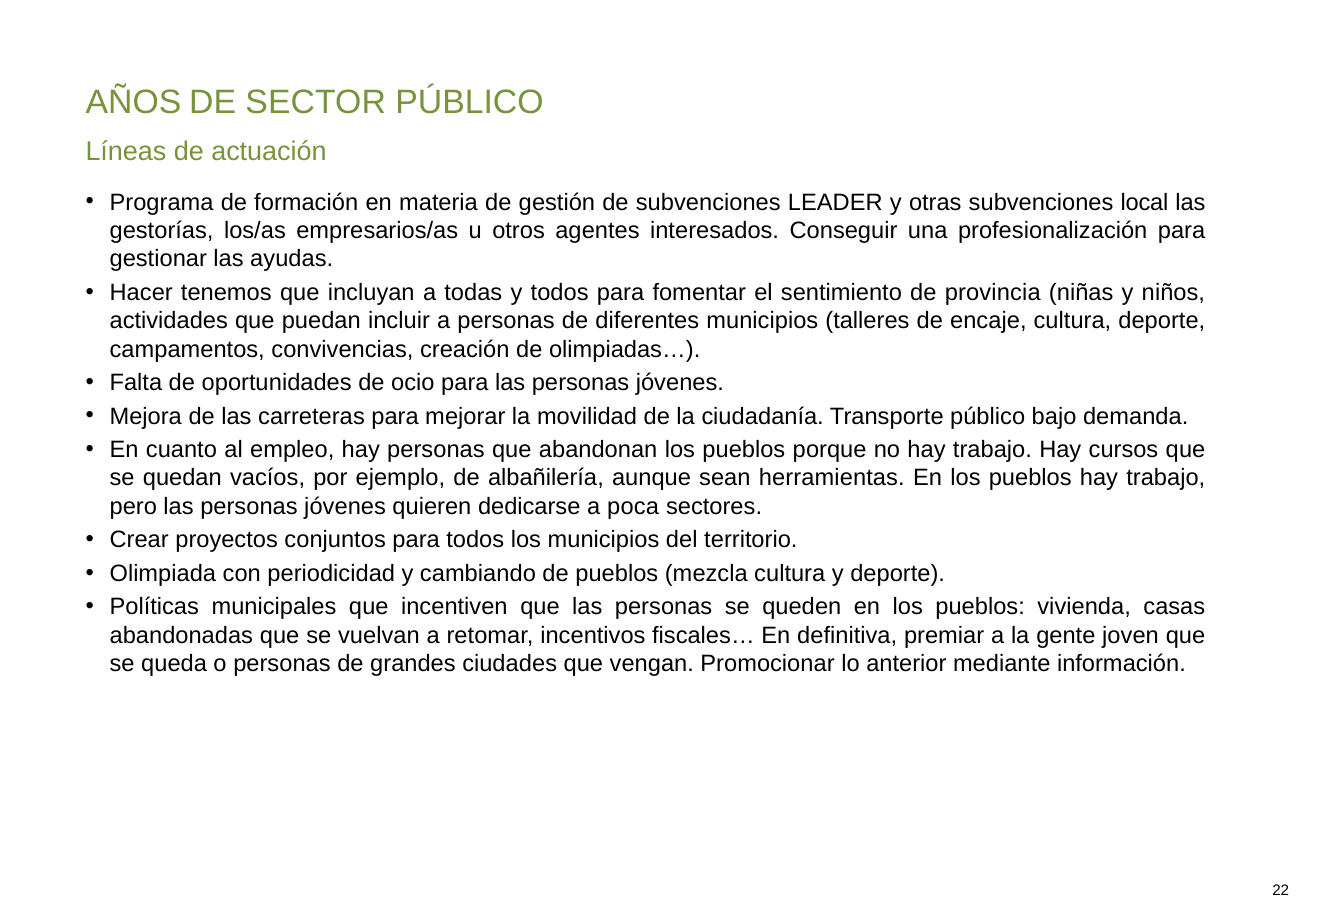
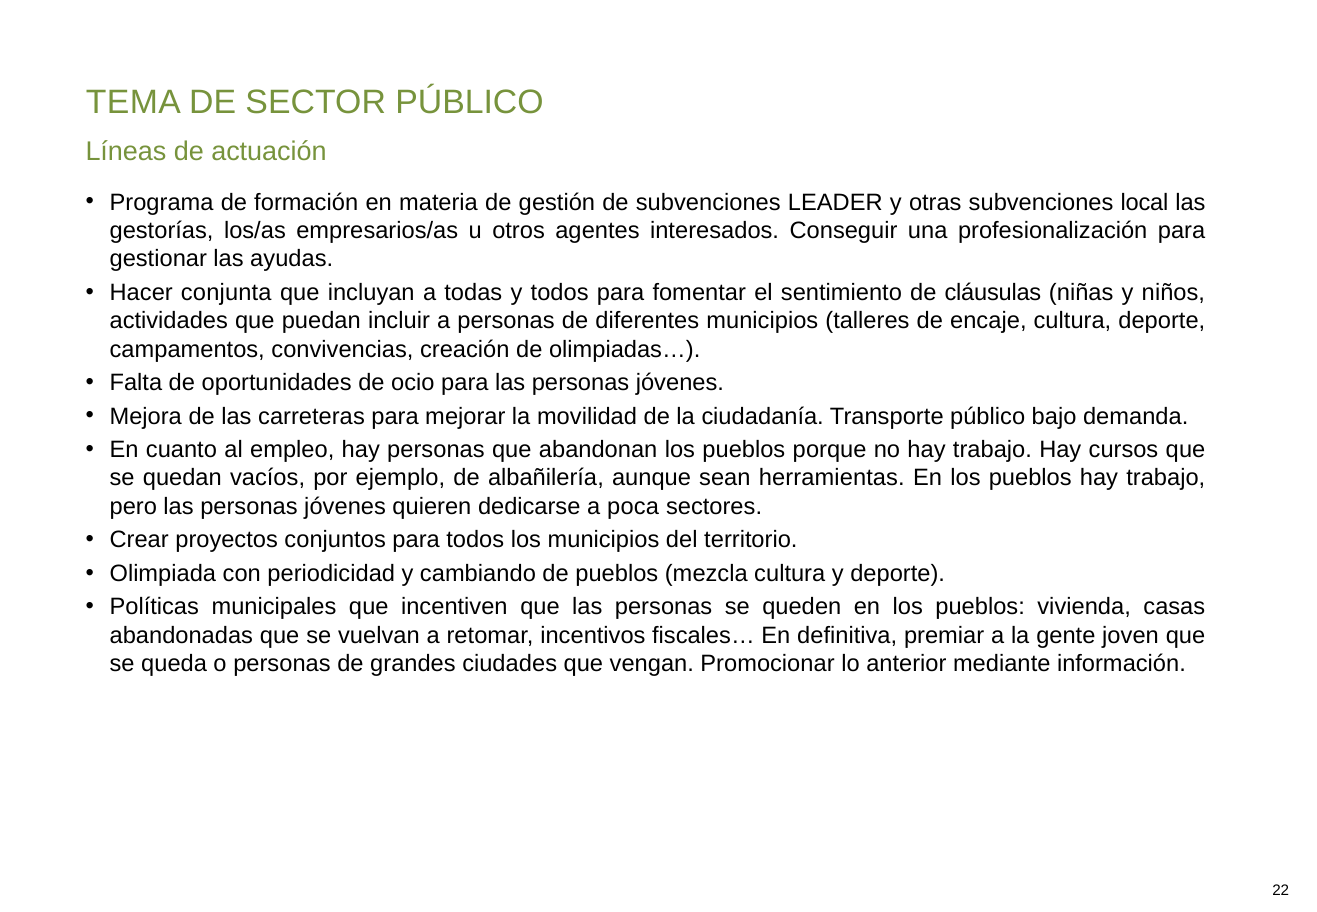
AÑOS: AÑOS -> TEMA (133, 103)
tenemos: tenemos -> conjunta (226, 293)
provincia: provincia -> cláusulas (993, 293)
